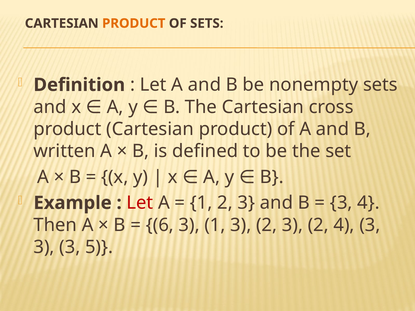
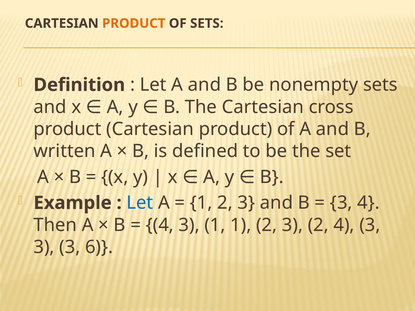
Let colour: red -> blue (140, 203)
6: 6 -> 4 (160, 225)
1 3: 3 -> 1 (241, 225)
5: 5 -> 6 (99, 247)
